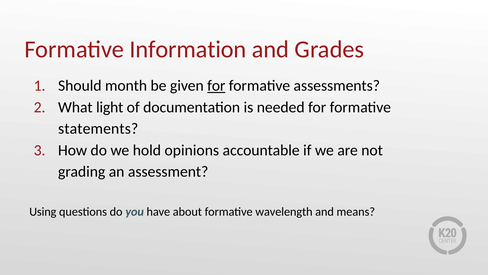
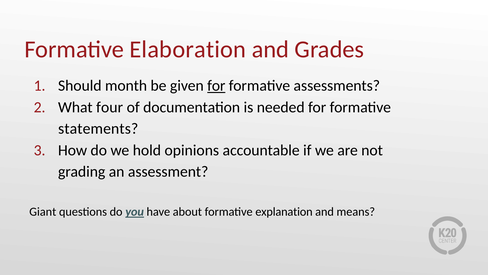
Information: Information -> Elaboration (188, 49)
light: light -> four (110, 107)
Using: Using -> Giant (43, 212)
you underline: none -> present (135, 212)
wavelength: wavelength -> explanation (284, 212)
